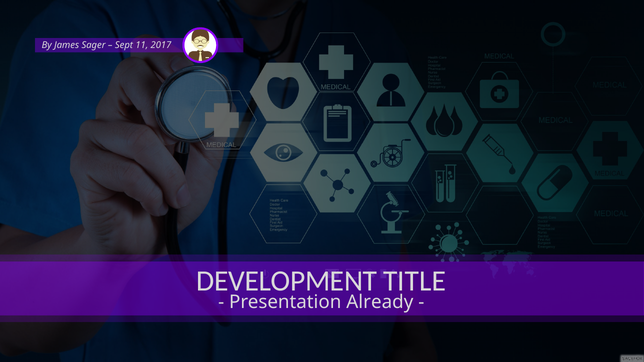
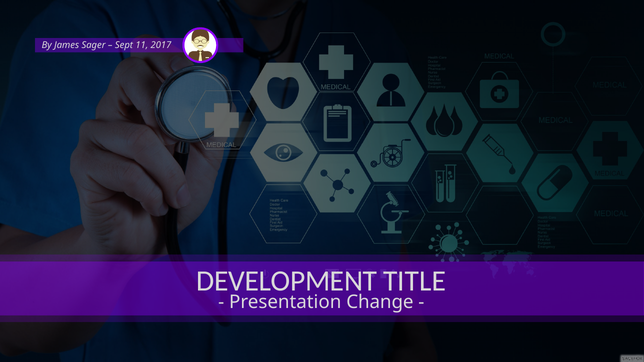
Already: Already -> Change (380, 302)
